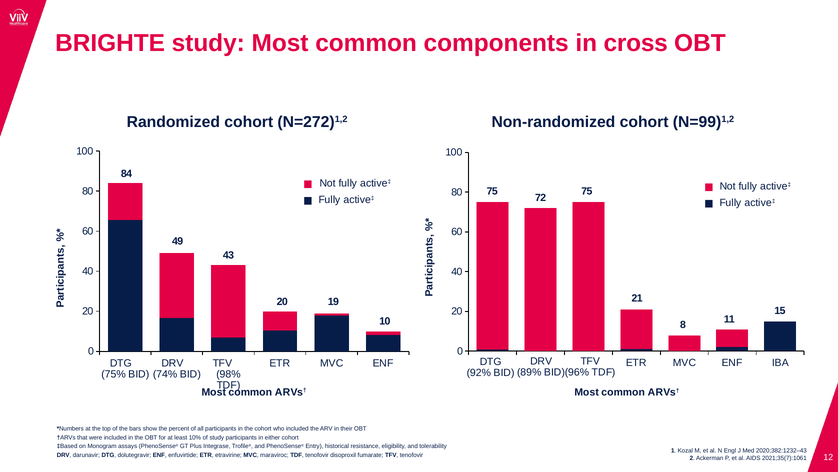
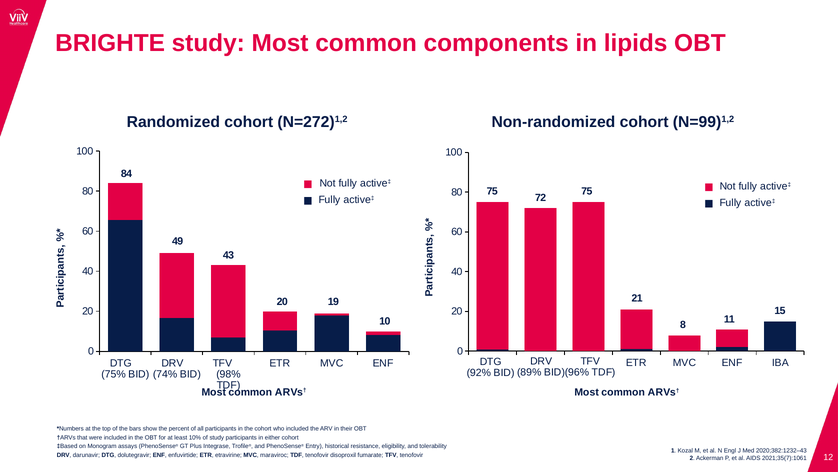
cross: cross -> lipids (636, 43)
